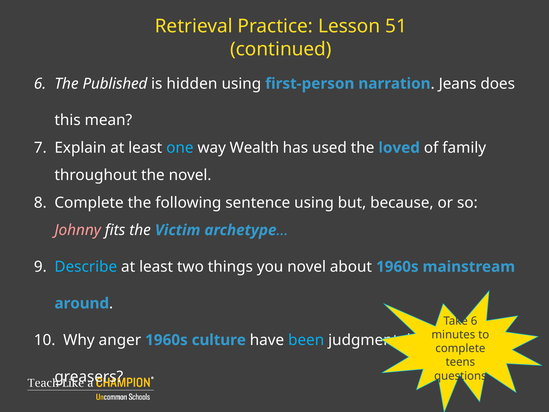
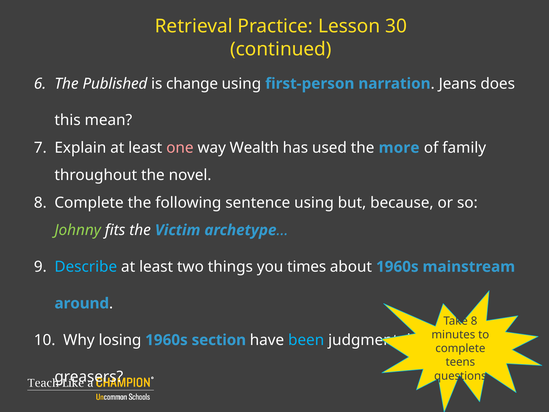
51: 51 -> 30 (396, 26)
hidden: hidden -> change (192, 84)
one colour: light blue -> pink (180, 148)
loved: loved -> more (399, 148)
Johnny colour: pink -> light green (78, 230)
you novel: novel -> times (307, 267)
Take 6: 6 -> 8 (474, 321)
anger: anger -> losing (120, 340)
culture: culture -> section (219, 340)
